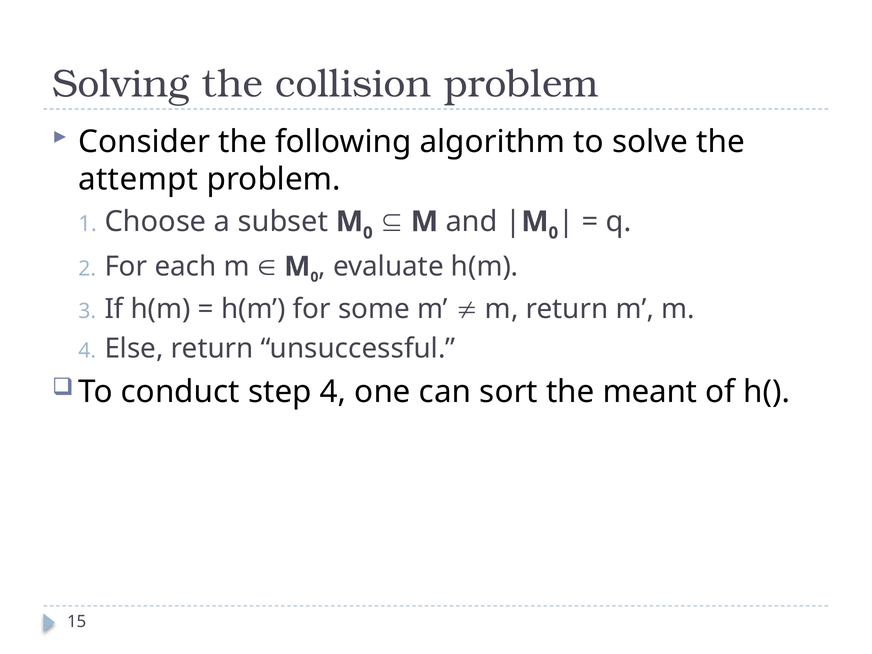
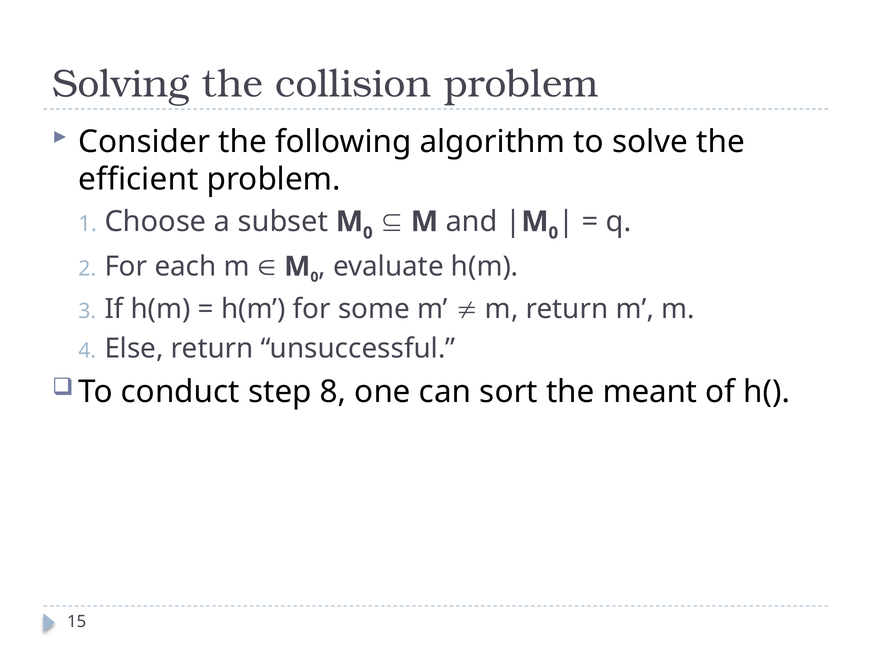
attempt: attempt -> efficient (138, 179)
step 4: 4 -> 8 (333, 392)
